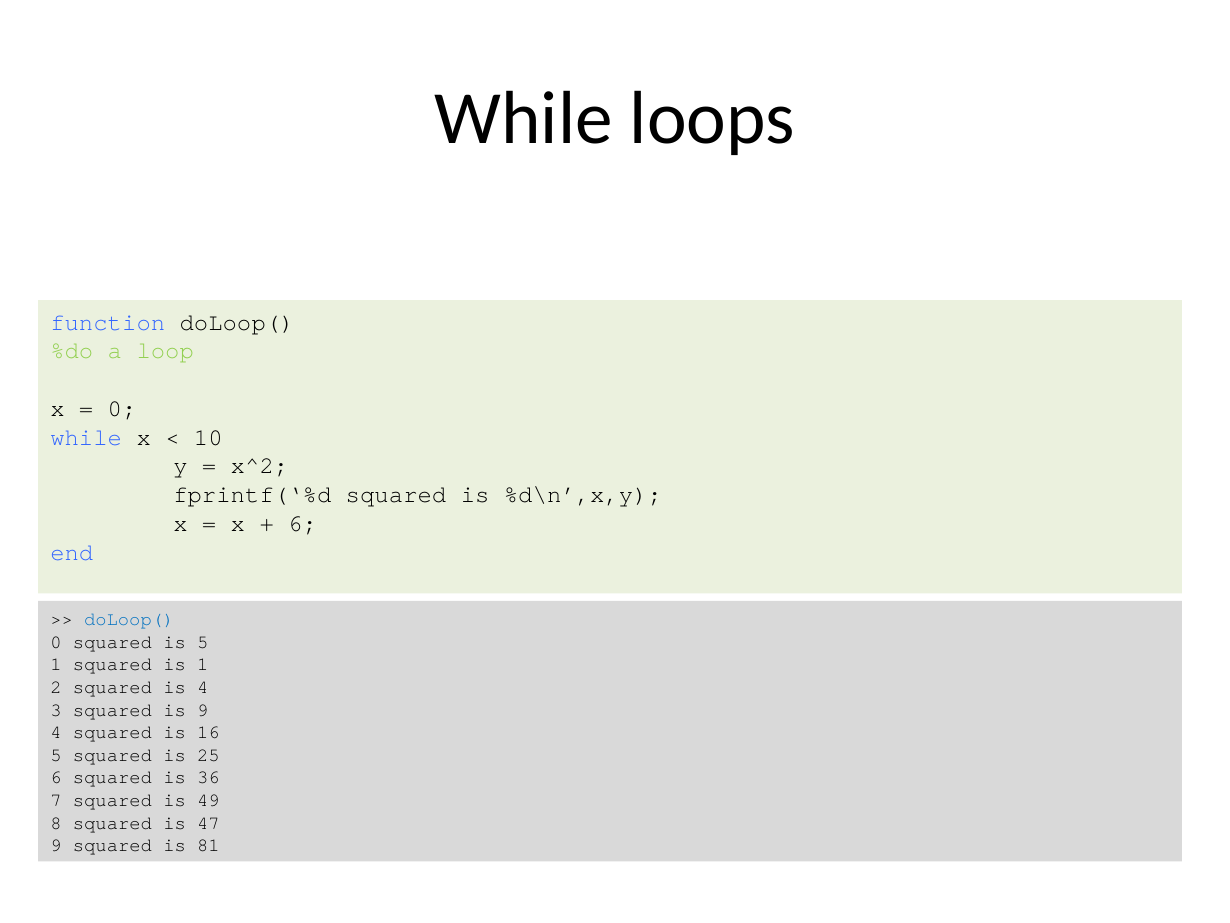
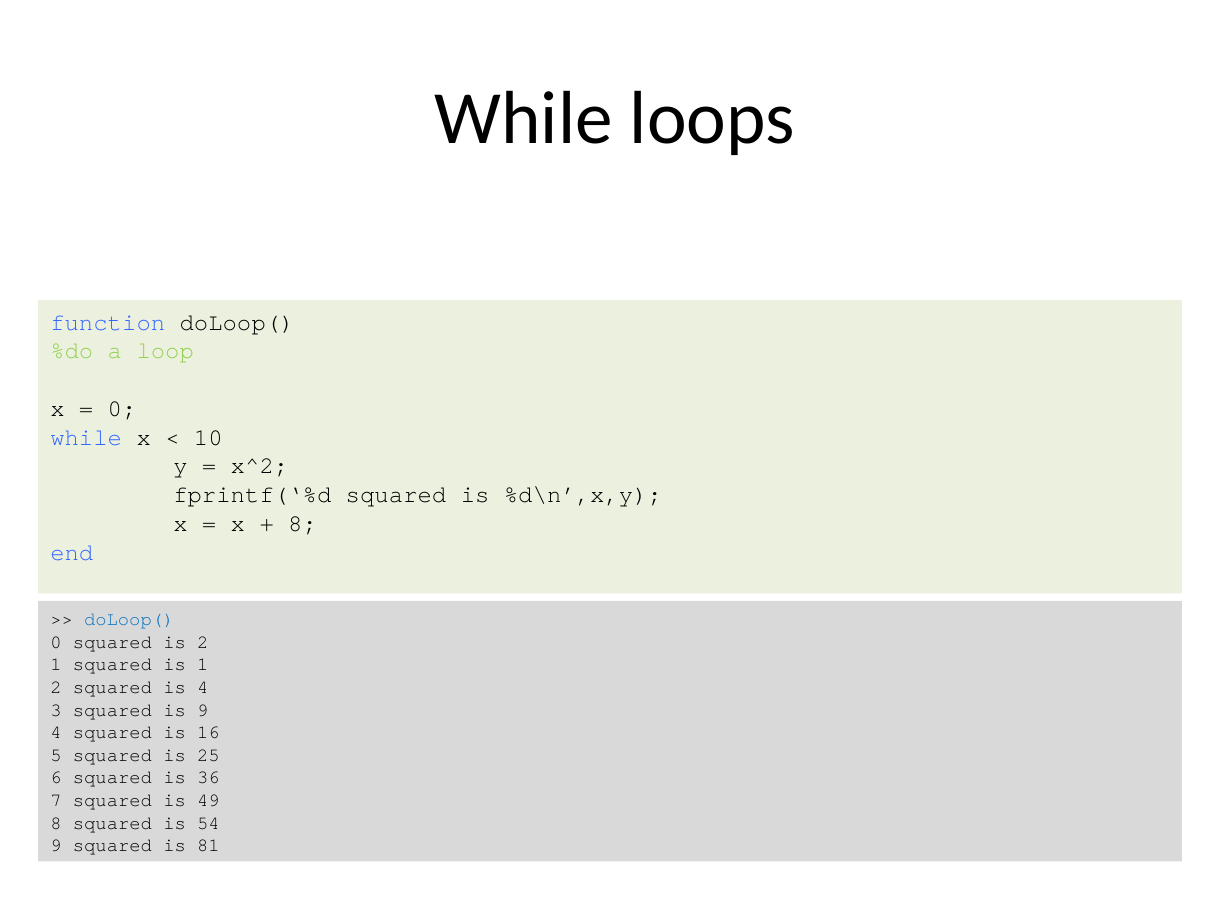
6: 6 -> 8 (303, 523)
is 5: 5 -> 2 (203, 642)
47: 47 -> 54 (208, 822)
